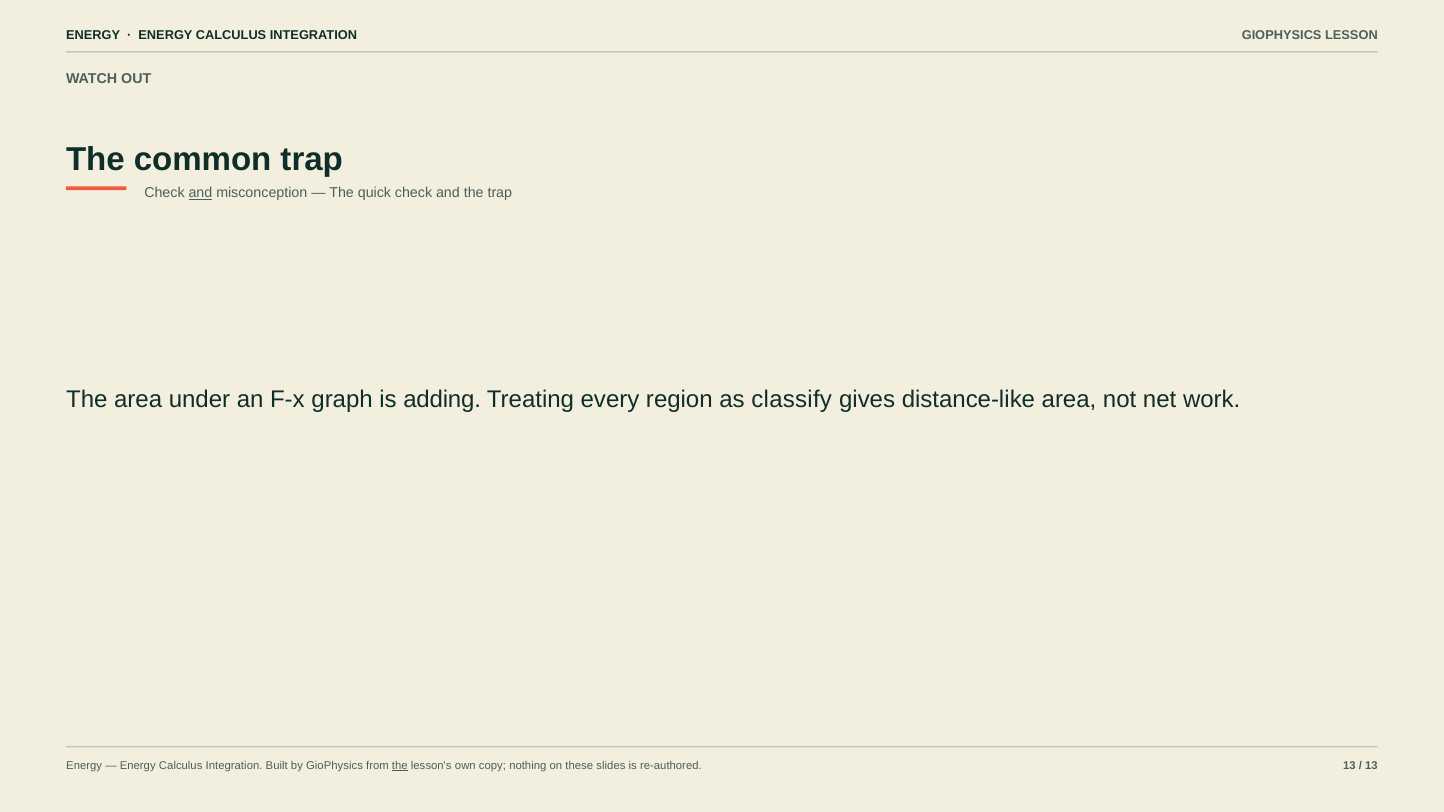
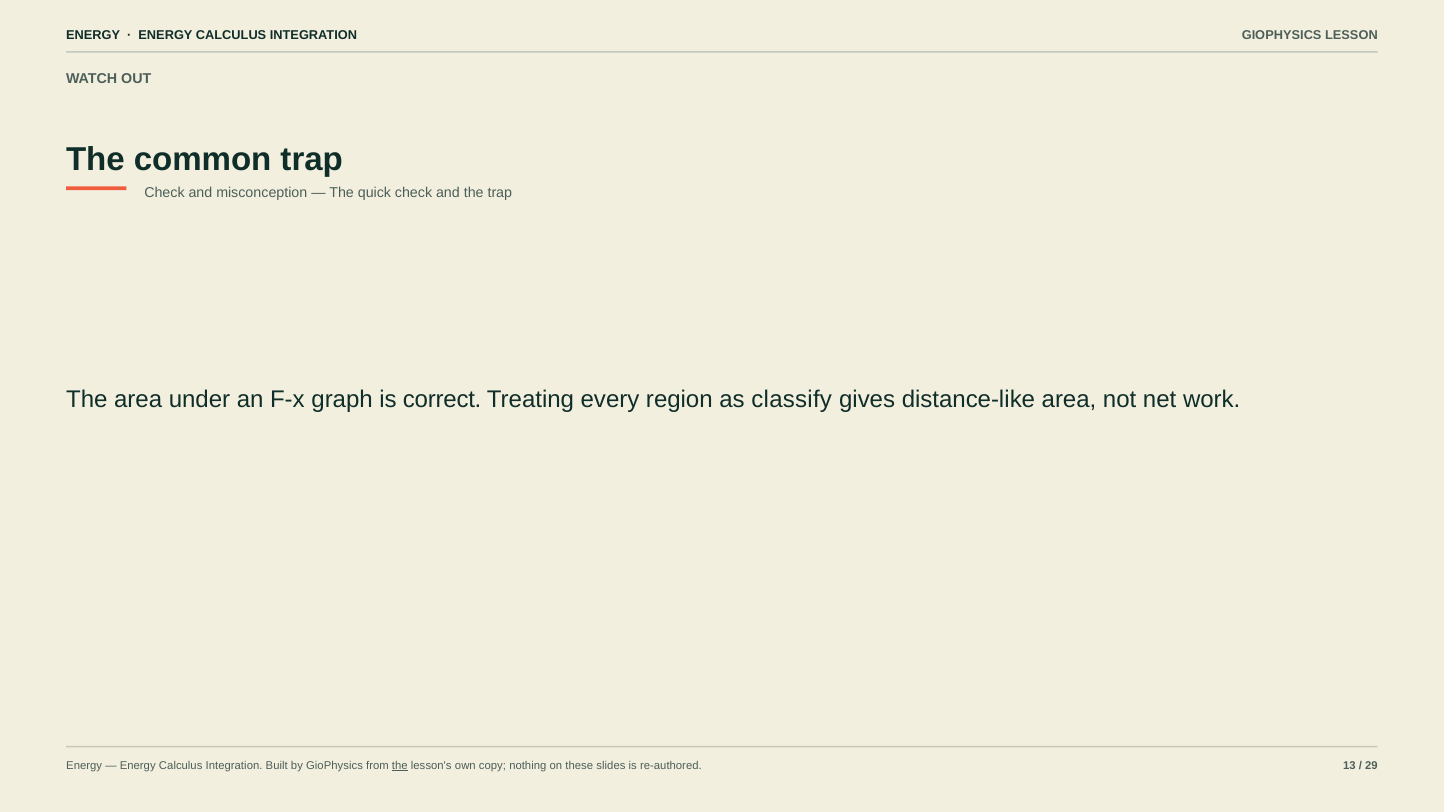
and underline: present -> none (200, 193)
adding: adding -> correct (442, 400)
13: 13 -> 29 (1371, 766)
